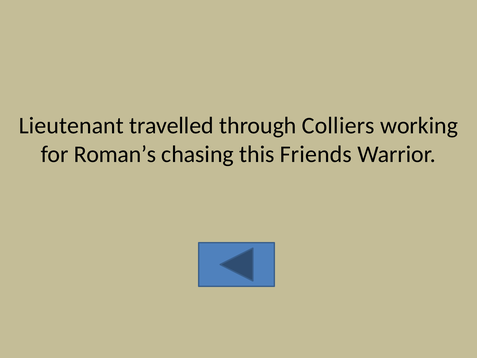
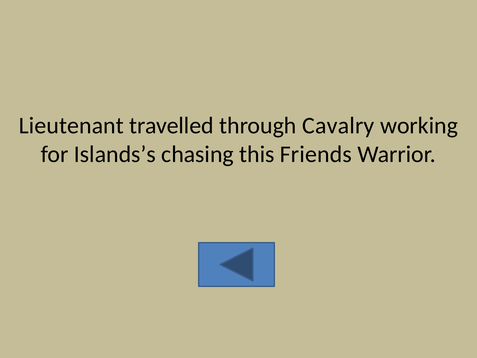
Colliers: Colliers -> Cavalry (338, 126)
Roman’s: Roman’s -> Islands’s (115, 154)
